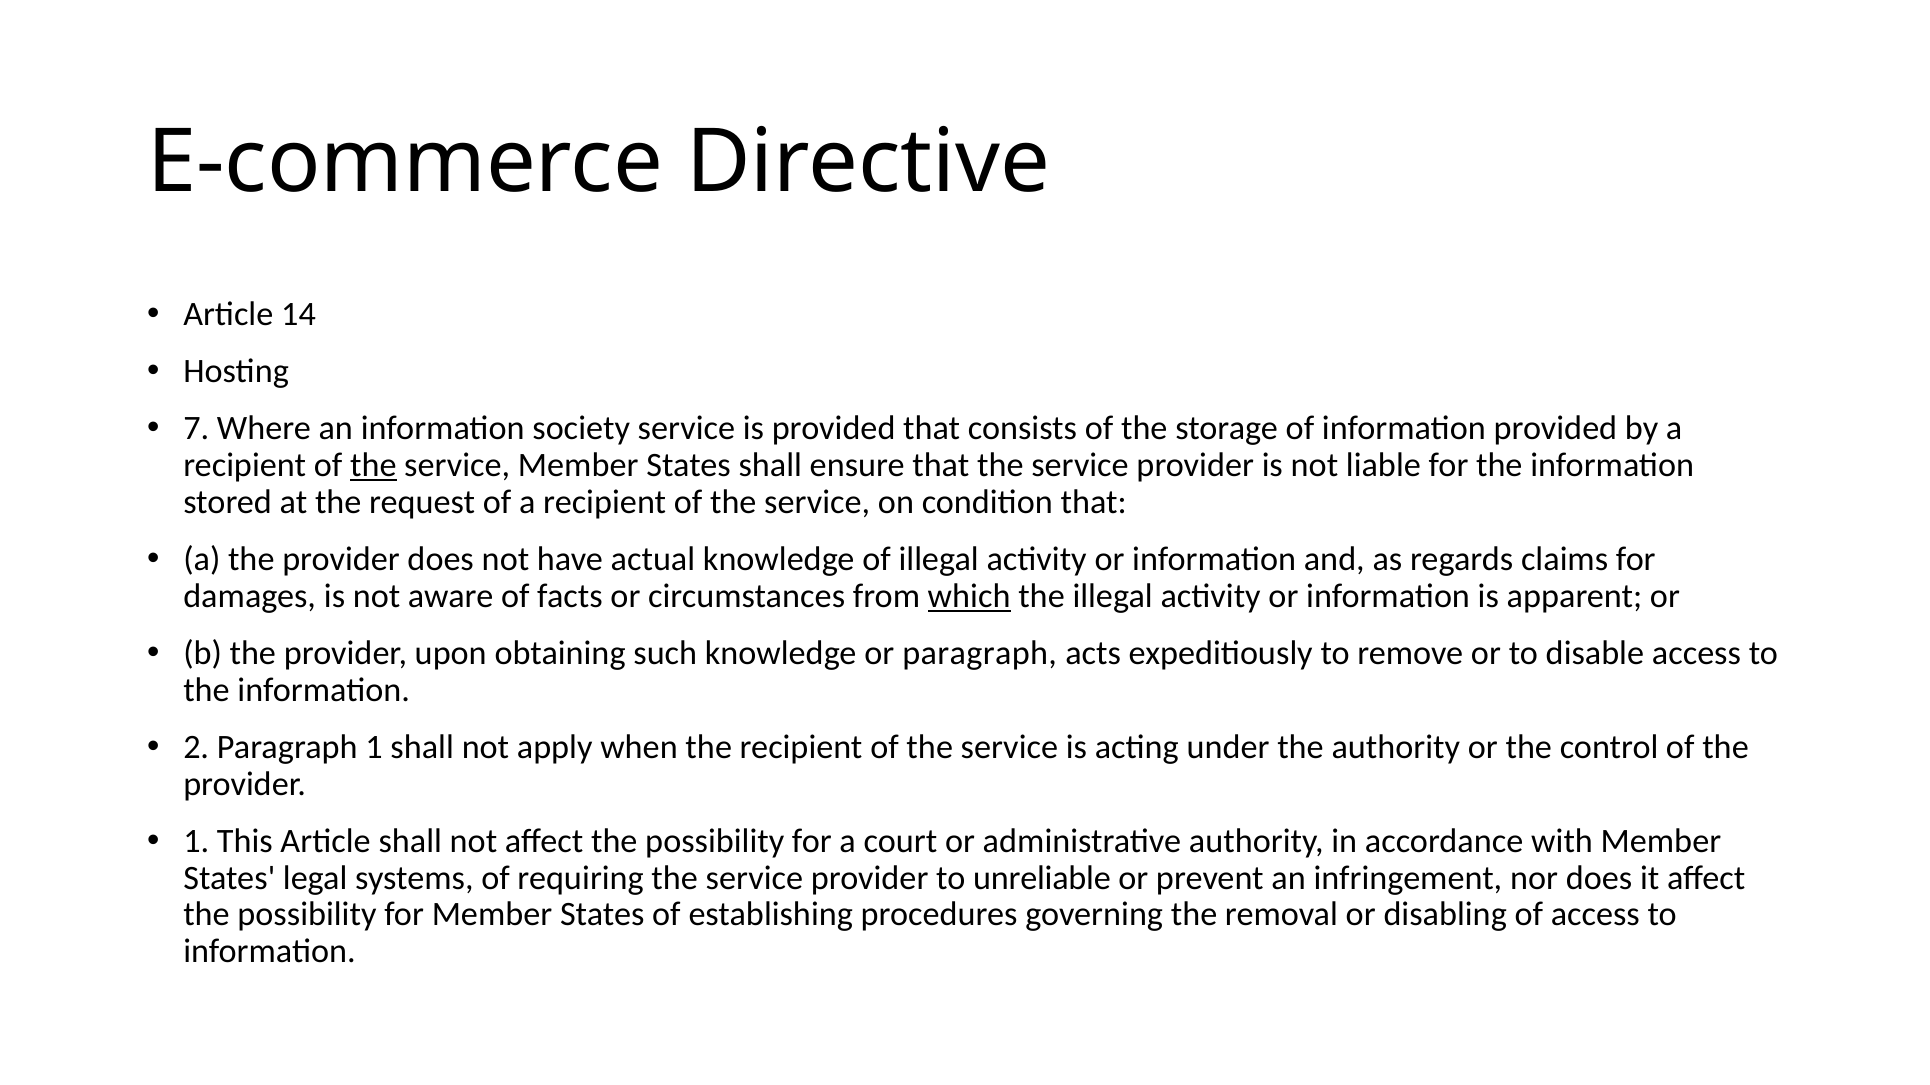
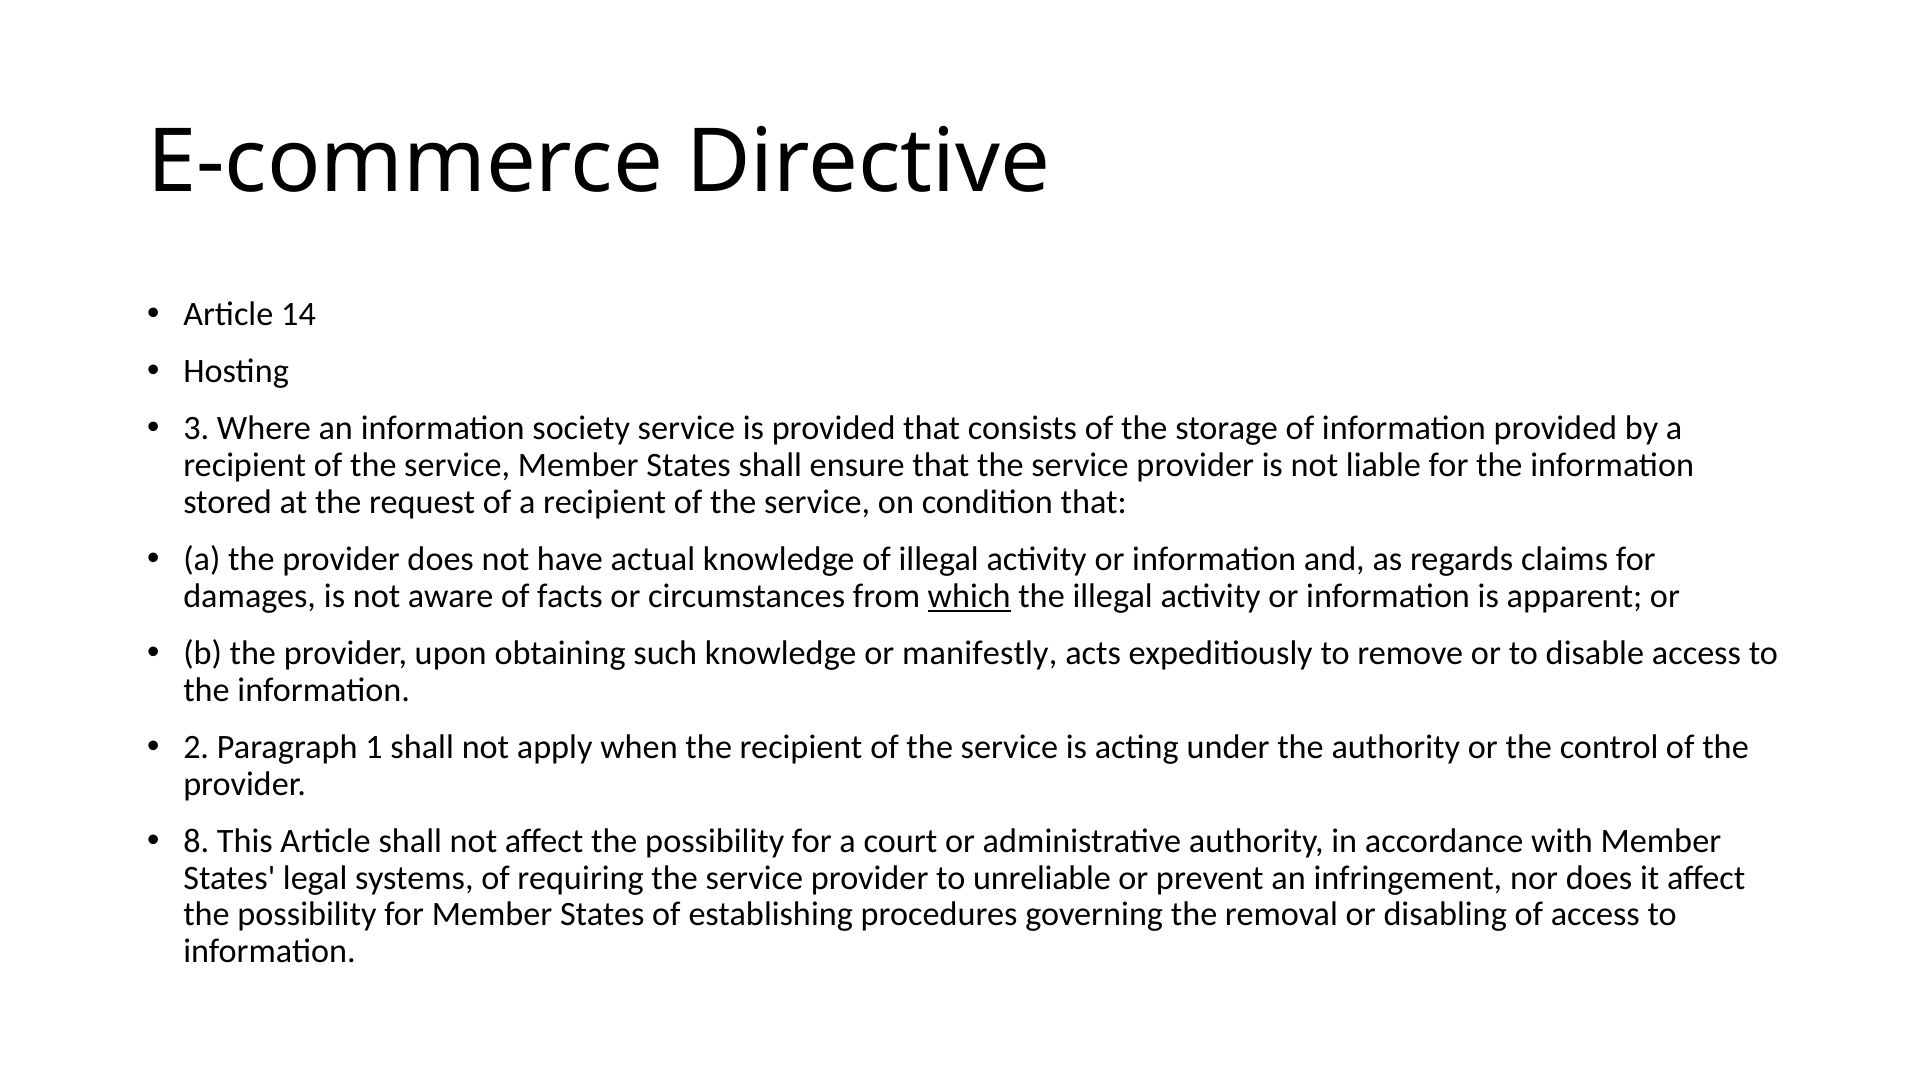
7: 7 -> 3 (196, 429)
the underline: present -> none (373, 465)
or paragraph: paragraph -> manifestly (980, 653)
1: 1 -> 8 (196, 841)
